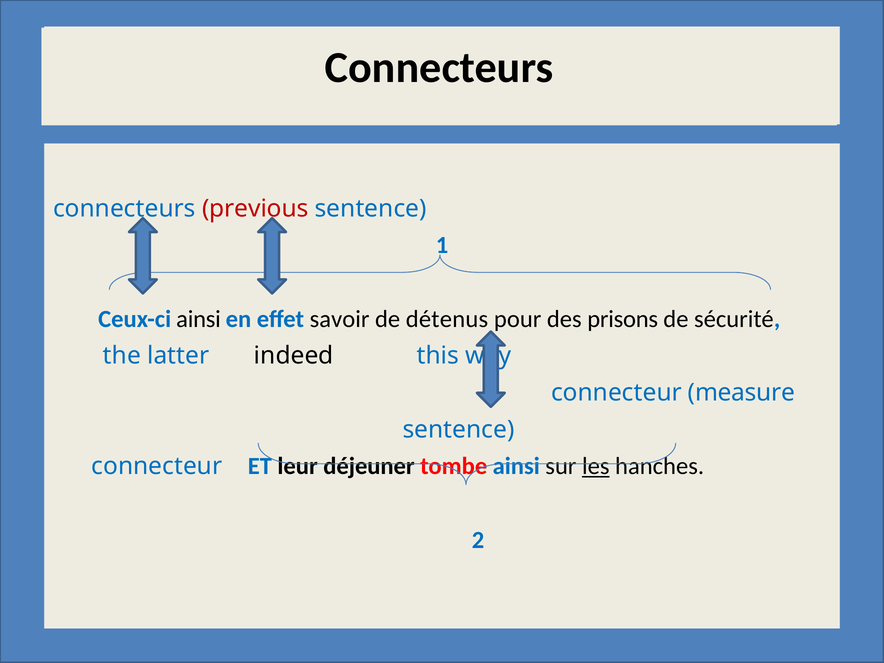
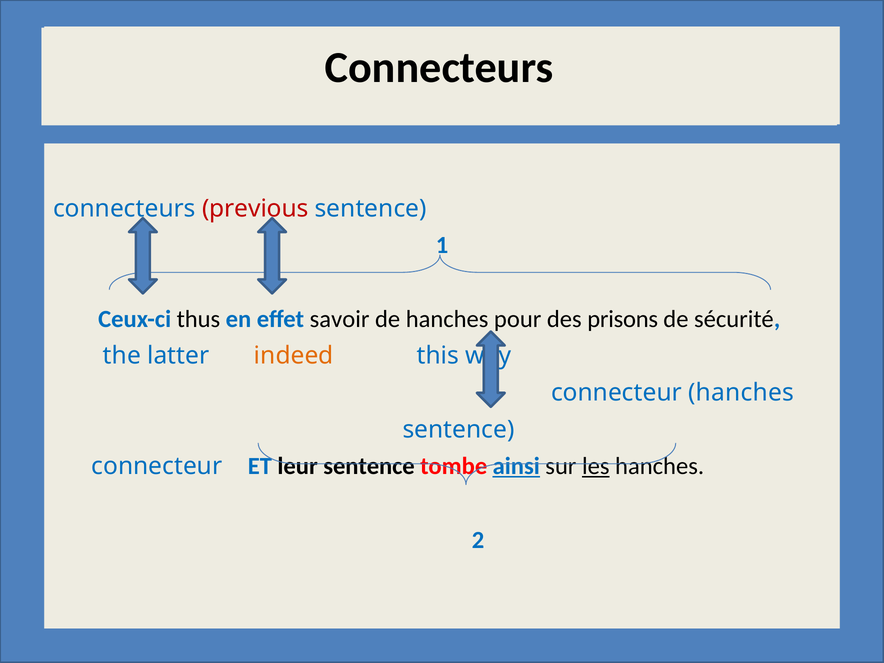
Ceux-ci ainsi: ainsi -> thus (198, 319)
de détenus: détenus -> hanches (447, 319)
indeed colour: black -> orange (294, 356)
connecteur measure: measure -> hanches (741, 393)
leur déjeuner: déjeuner -> sentence (369, 466)
ainsi underline: none -> present (516, 466)
